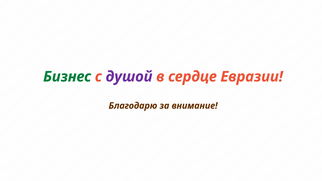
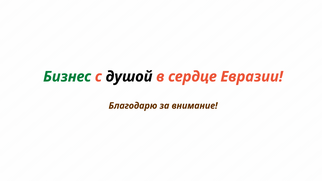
душой colour: purple -> black (129, 77)
